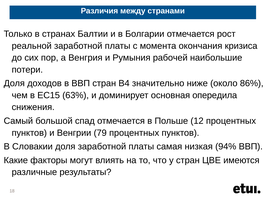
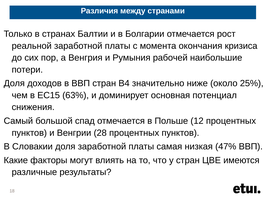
86%: 86% -> 25% (252, 83)
опередила: опередила -> потенциал (215, 95)
79: 79 -> 28 (100, 132)
94%: 94% -> 47% (226, 146)
